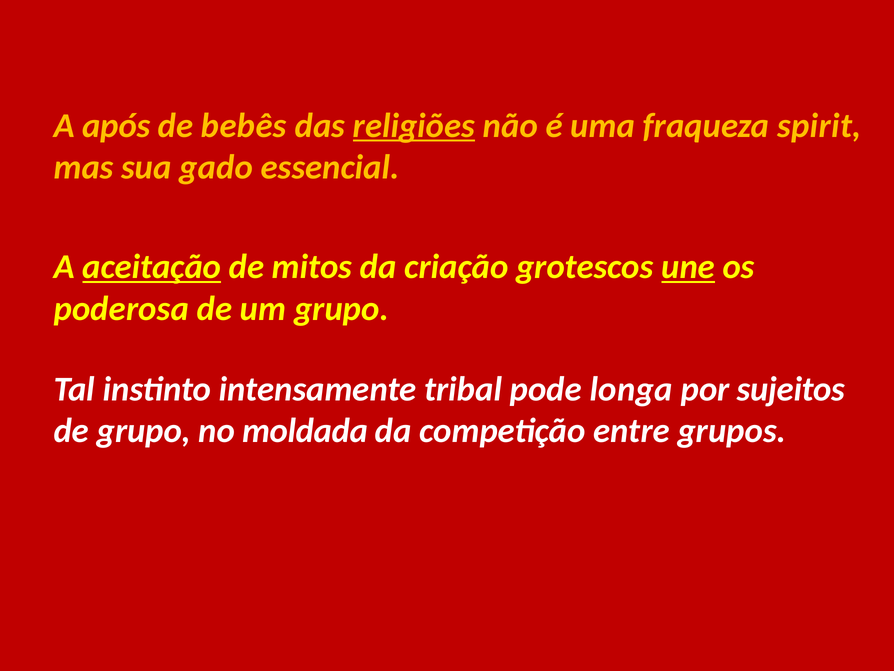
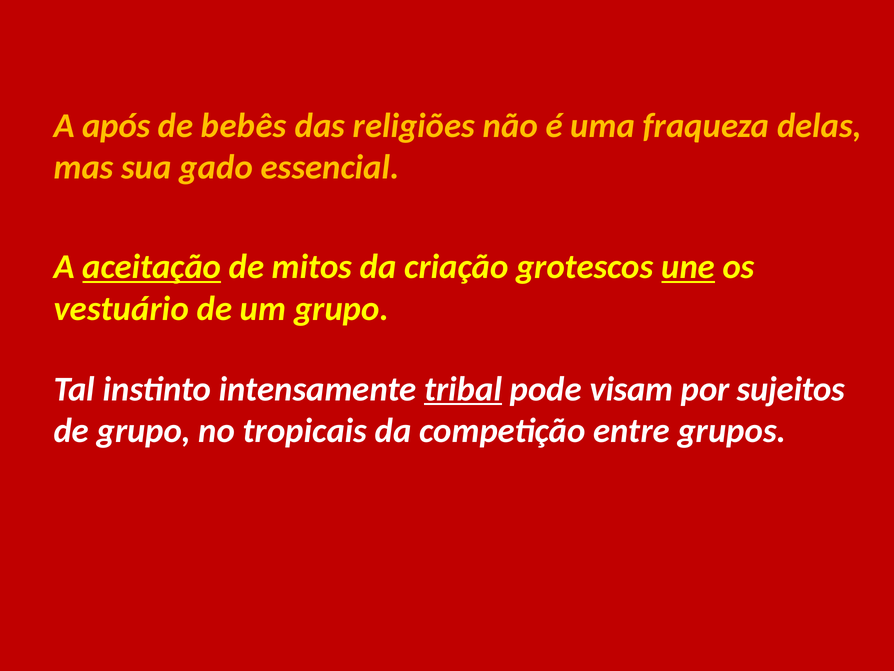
religiões underline: present -> none (414, 126)
spirit: spirit -> delas (819, 126)
poderosa: poderosa -> vestuário (121, 308)
tribal underline: none -> present (463, 389)
longa: longa -> visam (631, 389)
moldada: moldada -> tropicais (305, 431)
